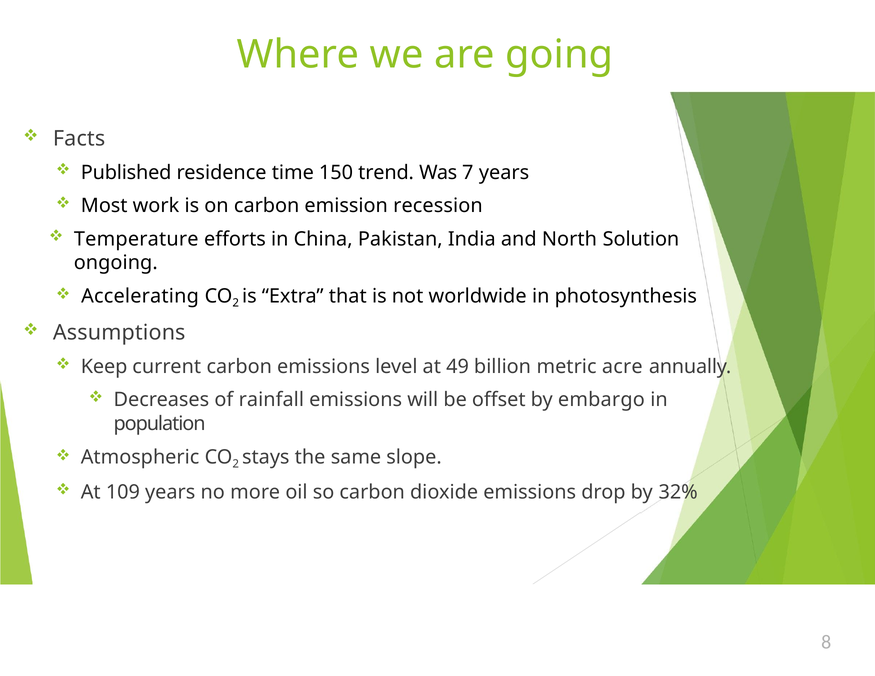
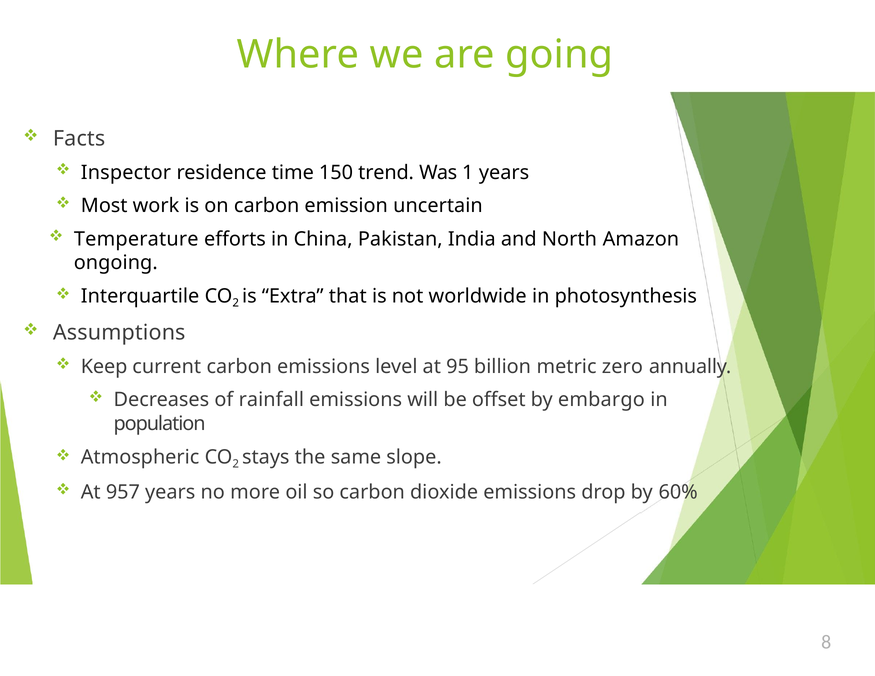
Published: Published -> Inspector (126, 173)
7: 7 -> 1 (468, 173)
recession: recession -> uncertain (438, 206)
Solution: Solution -> Amazon (641, 239)
Accelerating: Accelerating -> Interquartile (140, 296)
49: 49 -> 95 (458, 367)
acre: acre -> zero (622, 367)
109: 109 -> 957 (123, 493)
32%: 32% -> 60% (678, 493)
